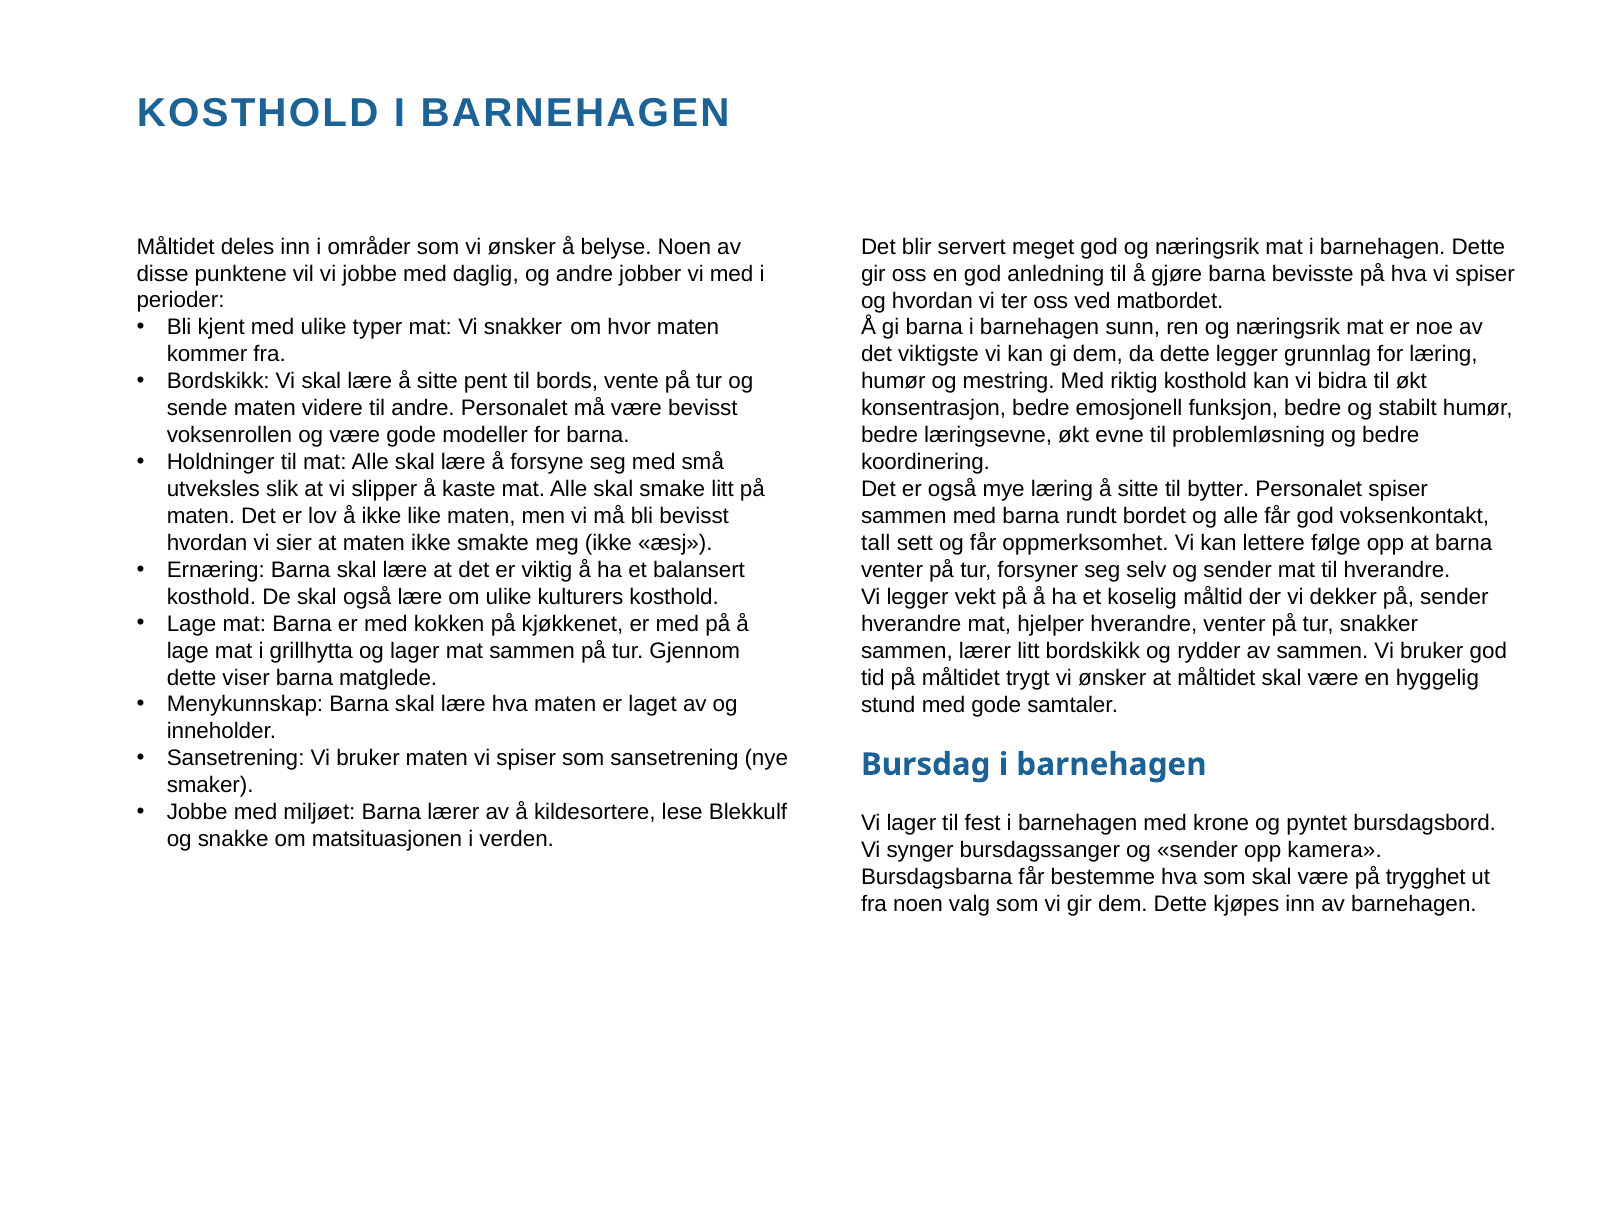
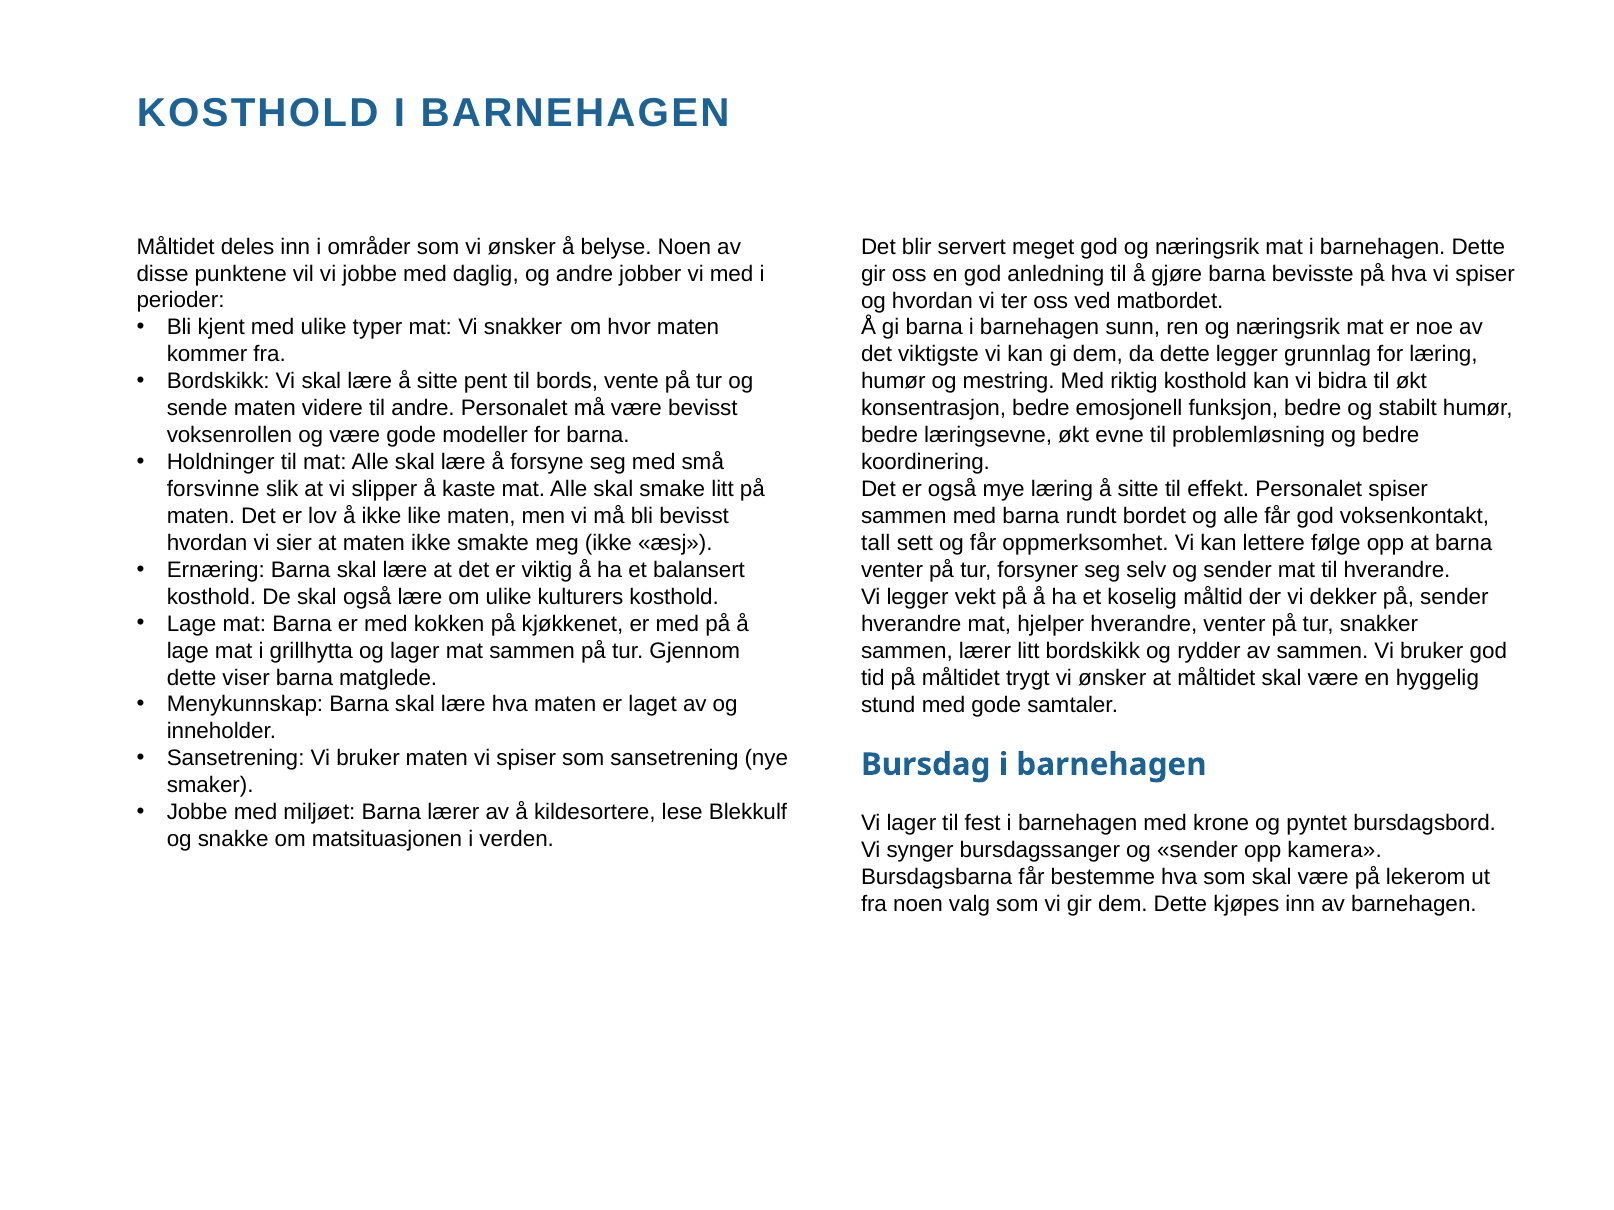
utveksles: utveksles -> forsvinne (213, 489)
bytter: bytter -> effekt (1218, 489)
trygghet: trygghet -> lekerom (1426, 877)
